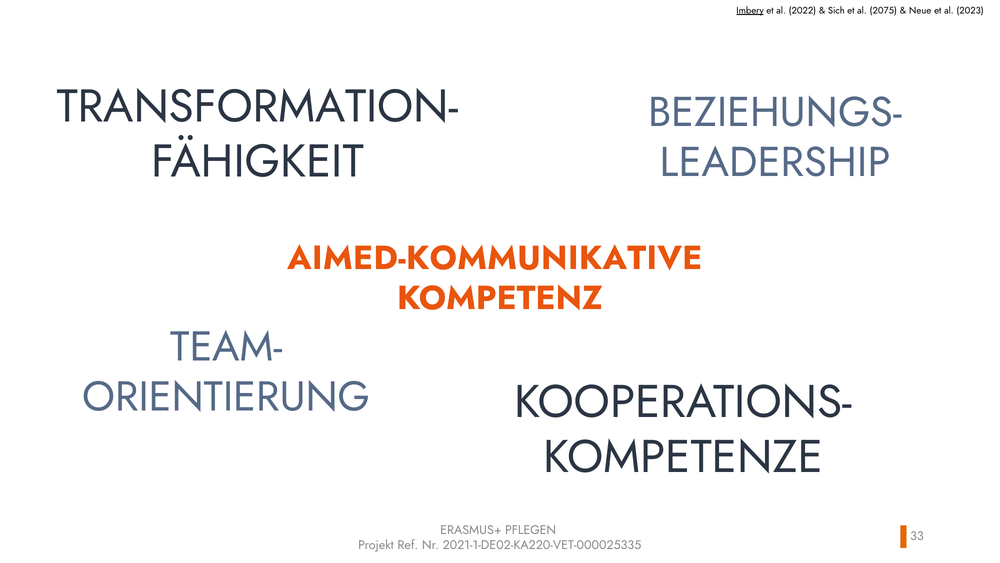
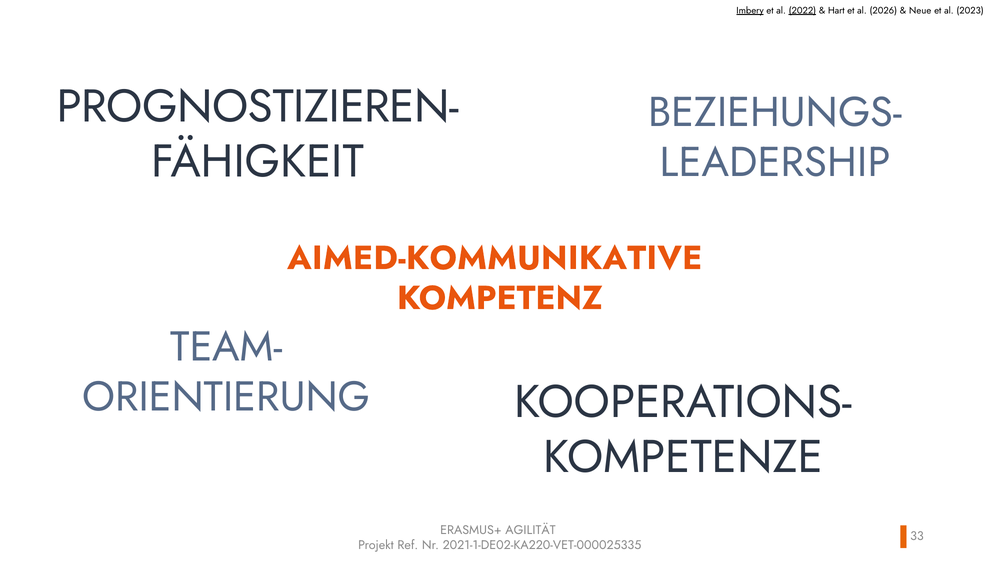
2022 underline: none -> present (802, 10)
Sich: Sich -> Hart (836, 10)
2075: 2075 -> 2026 (883, 10)
TRANSFORMATION-: TRANSFORMATION- -> PROGNOSTIZIEREN- (258, 107)
PFLEGEN: PFLEGEN -> AGILITÄT (530, 530)
